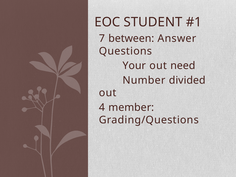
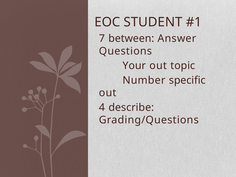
need: need -> topic (183, 66)
divided: divided -> specific (187, 80)
member: member -> describe (131, 107)
